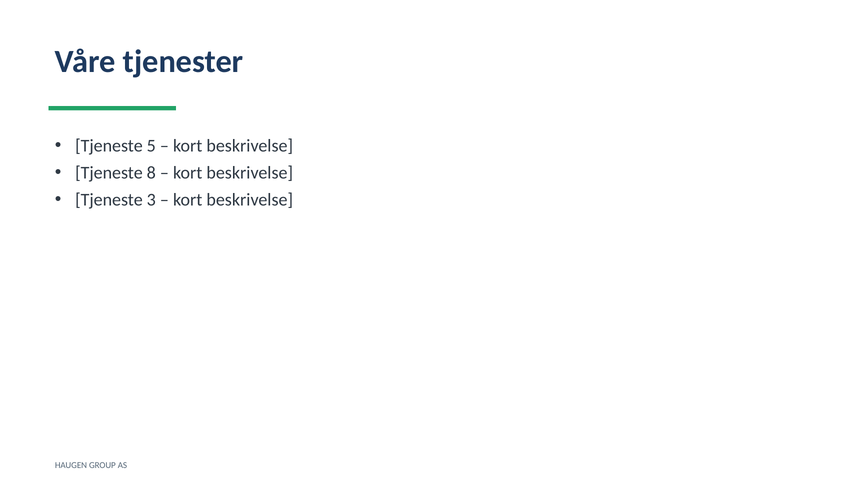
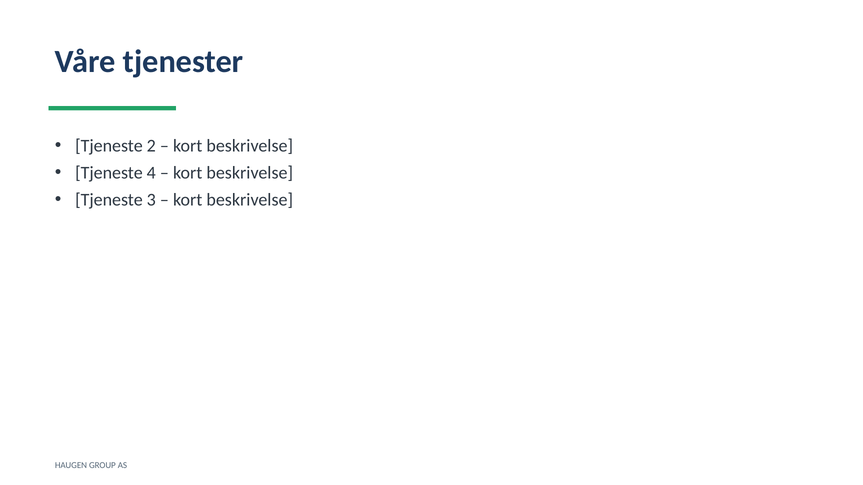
5: 5 -> 2 (151, 146)
8: 8 -> 4 (151, 173)
